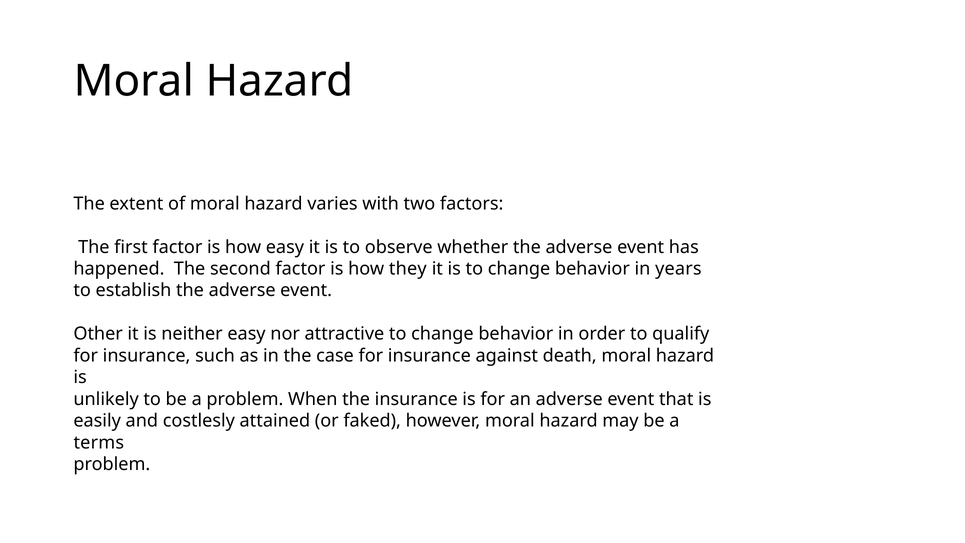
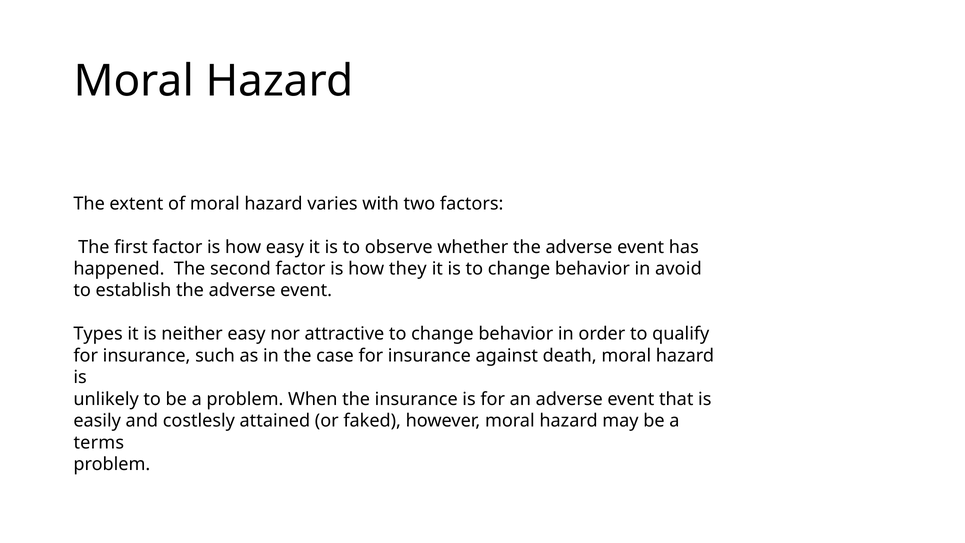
years: years -> avoid (678, 269)
Other: Other -> Types (98, 334)
